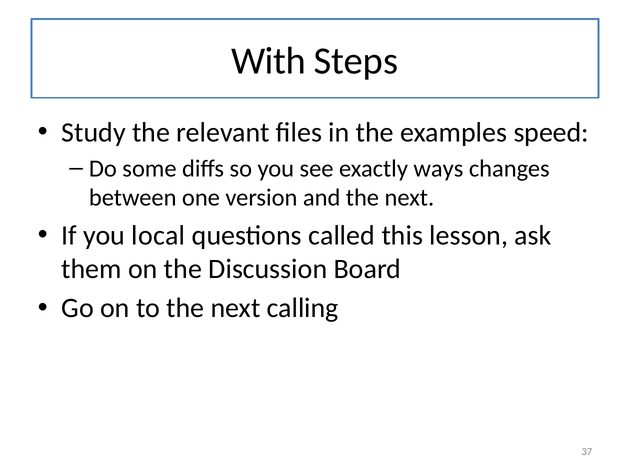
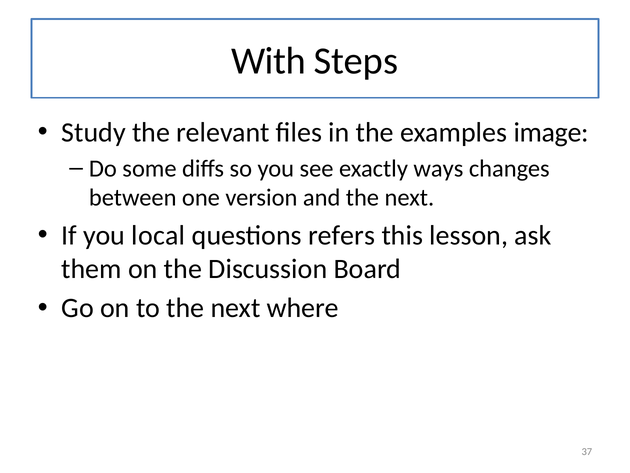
speed: speed -> image (551, 132)
called: called -> refers (342, 235)
calling: calling -> where (303, 308)
